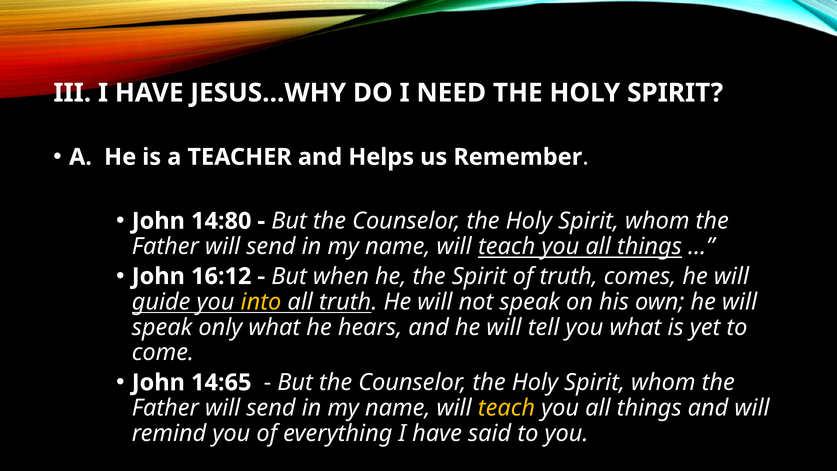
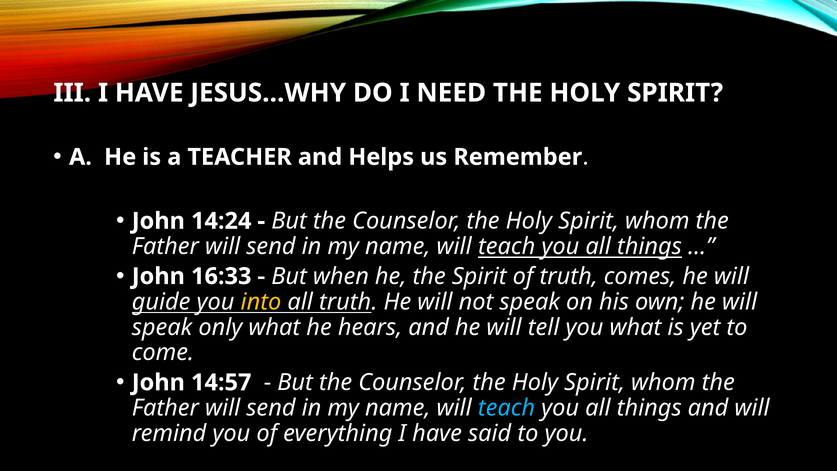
14:80: 14:80 -> 14:24 (221, 221)
16:12: 16:12 -> 16:33 (221, 276)
14:65: 14:65 -> 14:57 (221, 382)
teach colour: yellow -> light blue (506, 408)
